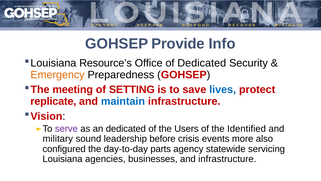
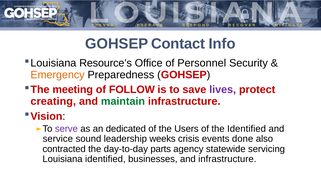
Provide: Provide -> Contact (178, 44)
of Dedicated: Dedicated -> Personnel (202, 63)
SETTING: SETTING -> FOLLOW (132, 89)
lives colour: blue -> purple (223, 89)
replicate: replicate -> creating (53, 101)
maintain colour: blue -> green (123, 101)
military: military -> service (58, 139)
before: before -> weeks (163, 139)
more: more -> done (243, 139)
configured: configured -> contracted (64, 149)
Louisiana agencies: agencies -> identified (105, 159)
